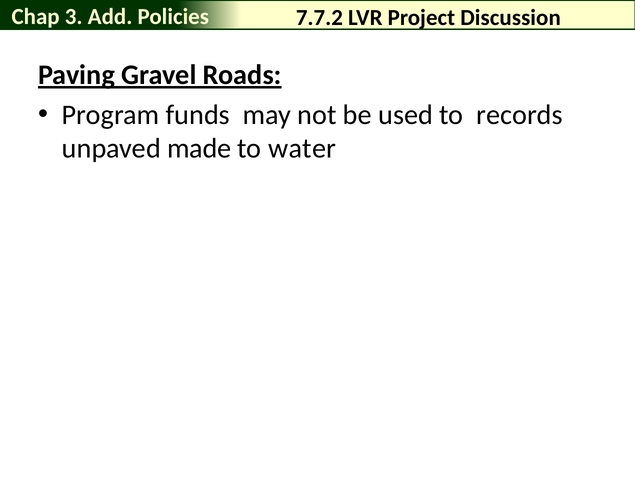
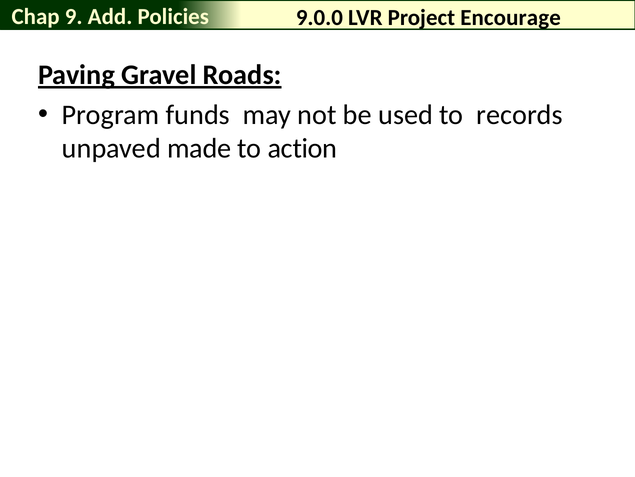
3: 3 -> 9 (74, 17)
7.7.2: 7.7.2 -> 9.0.0 (319, 17)
Discussion: Discussion -> Encourage (511, 17)
water: water -> action (302, 148)
